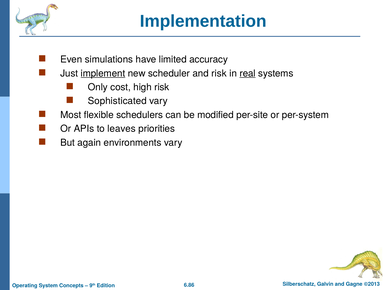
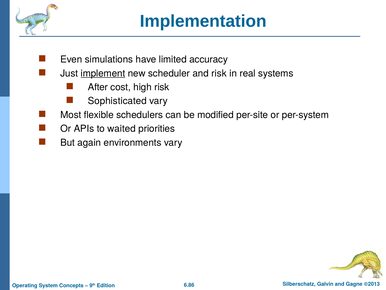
real underline: present -> none (248, 73)
Only: Only -> After (98, 87)
leaves: leaves -> waited (122, 129)
